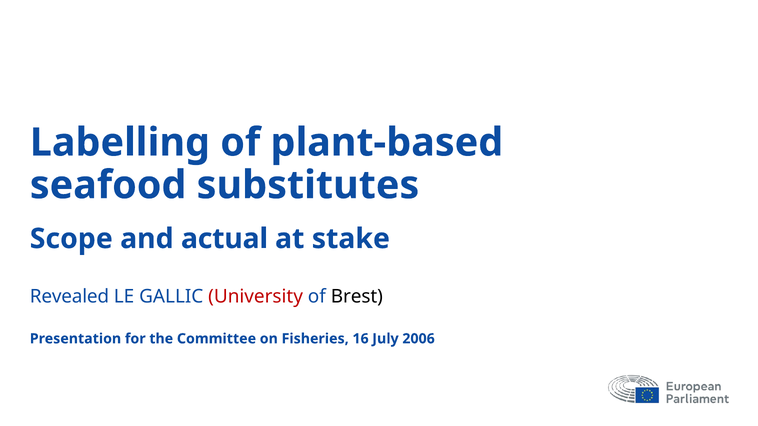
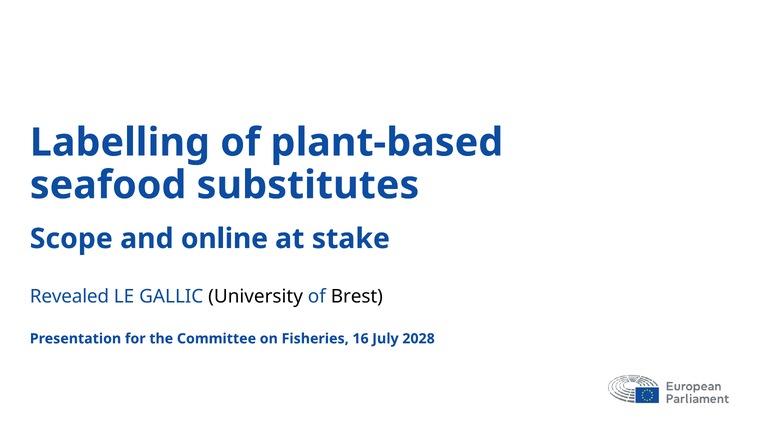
actual: actual -> online (224, 239)
University colour: red -> black (256, 297)
2006: 2006 -> 2028 (419, 339)
